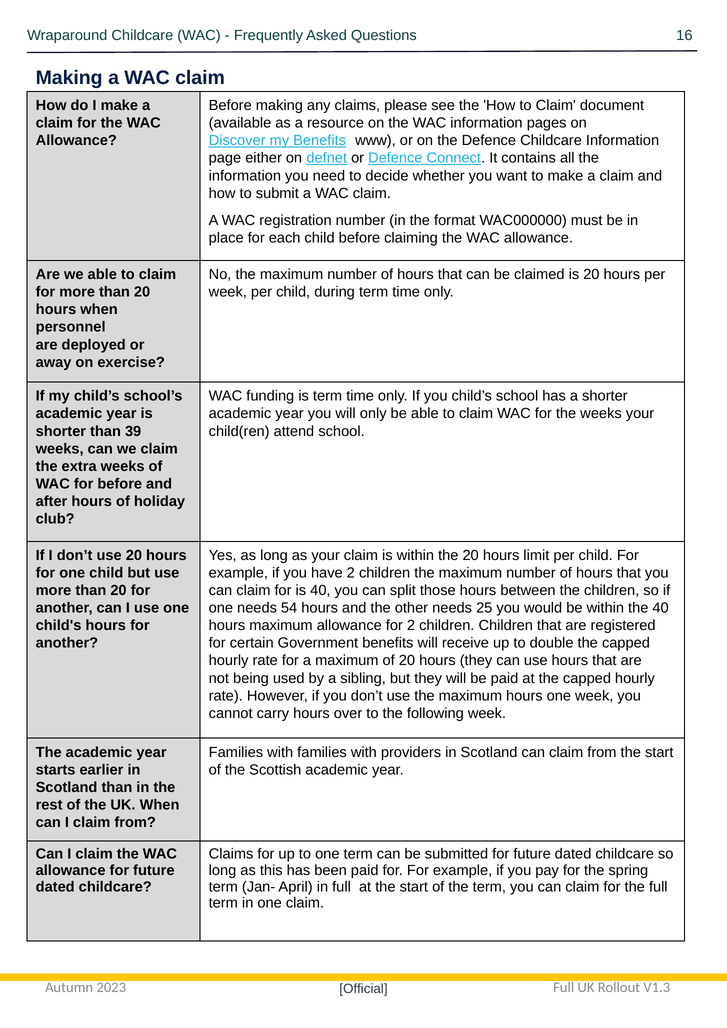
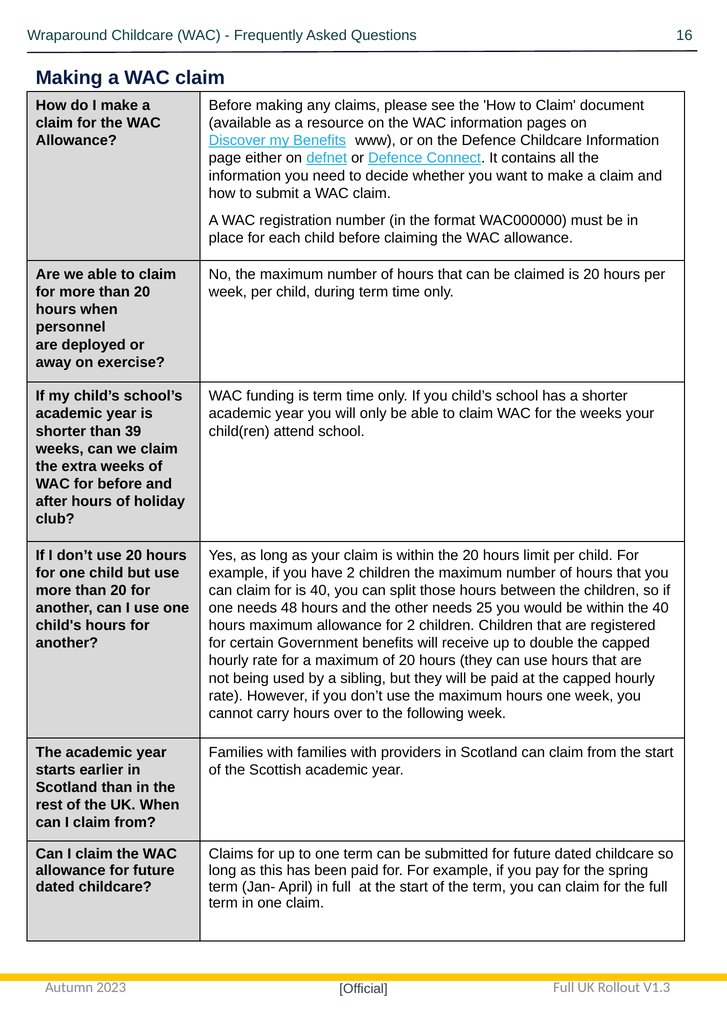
54: 54 -> 48 (289, 608)
